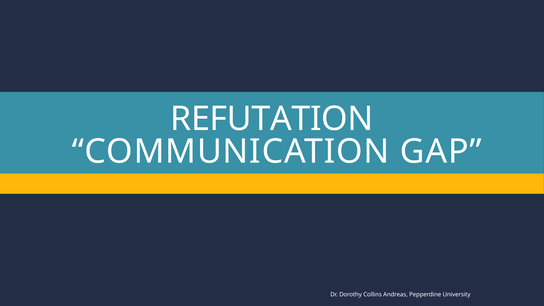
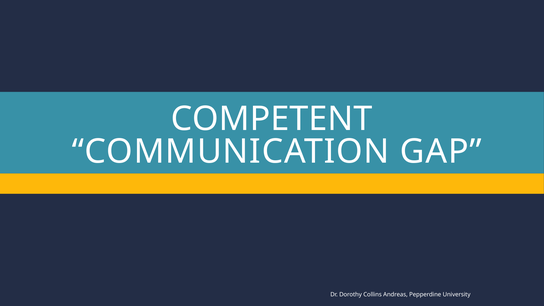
REFUTATION: REFUTATION -> COMPETENT (272, 119)
